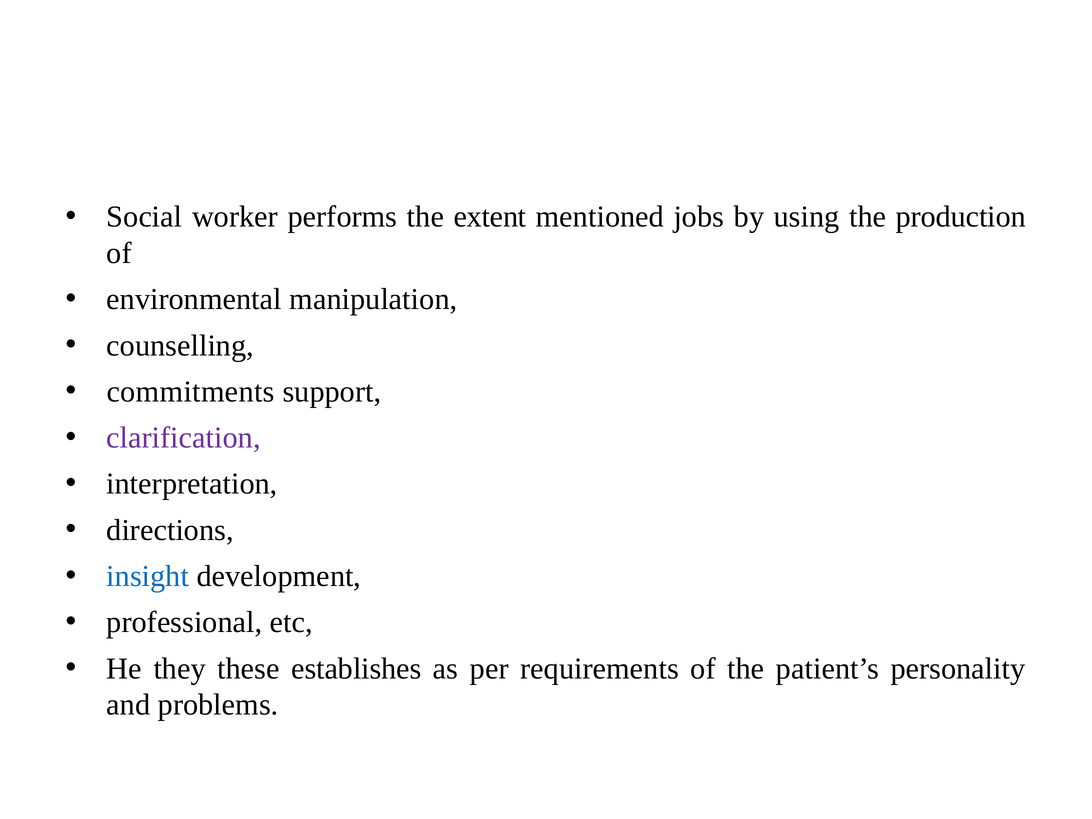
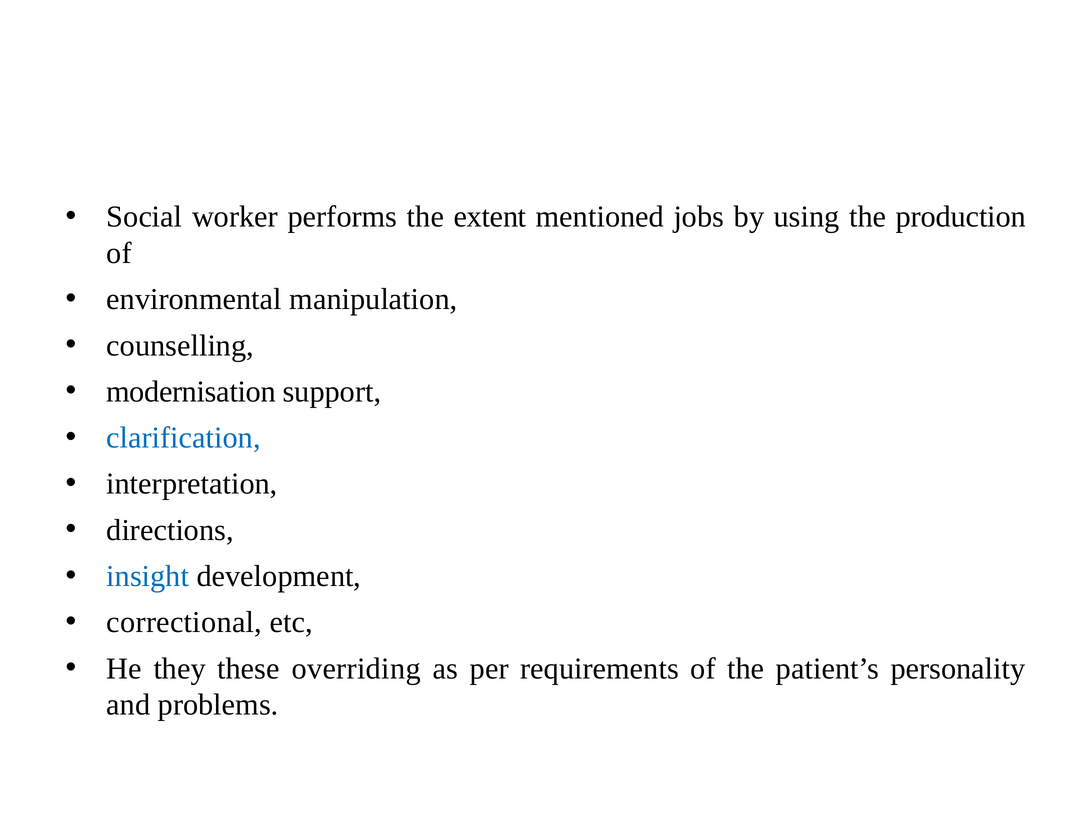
commitments: commitments -> modernisation (191, 392)
clarification colour: purple -> blue (184, 438)
professional: professional -> correctional (184, 622)
establishes: establishes -> overriding (356, 668)
